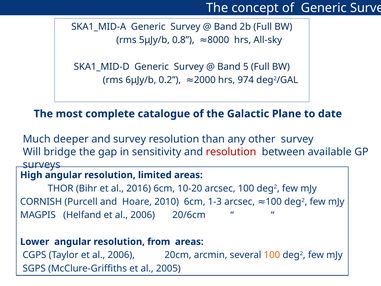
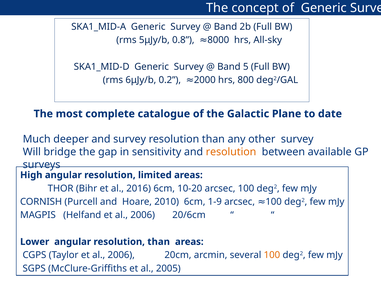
974: 974 -> 800 (246, 80)
resolution colour: red -> orange (231, 152)
1-3: 1-3 -> 1-9 (215, 202)
angular resolution from: from -> than (159, 242)
